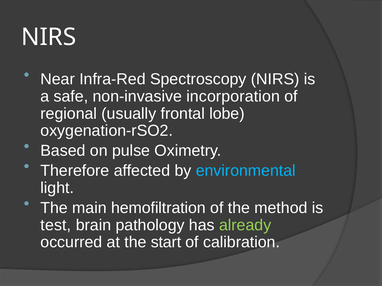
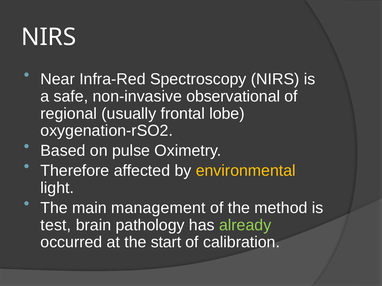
incorporation: incorporation -> observational (233, 97)
environmental colour: light blue -> yellow (246, 171)
hemofiltration: hemofiltration -> management (158, 208)
